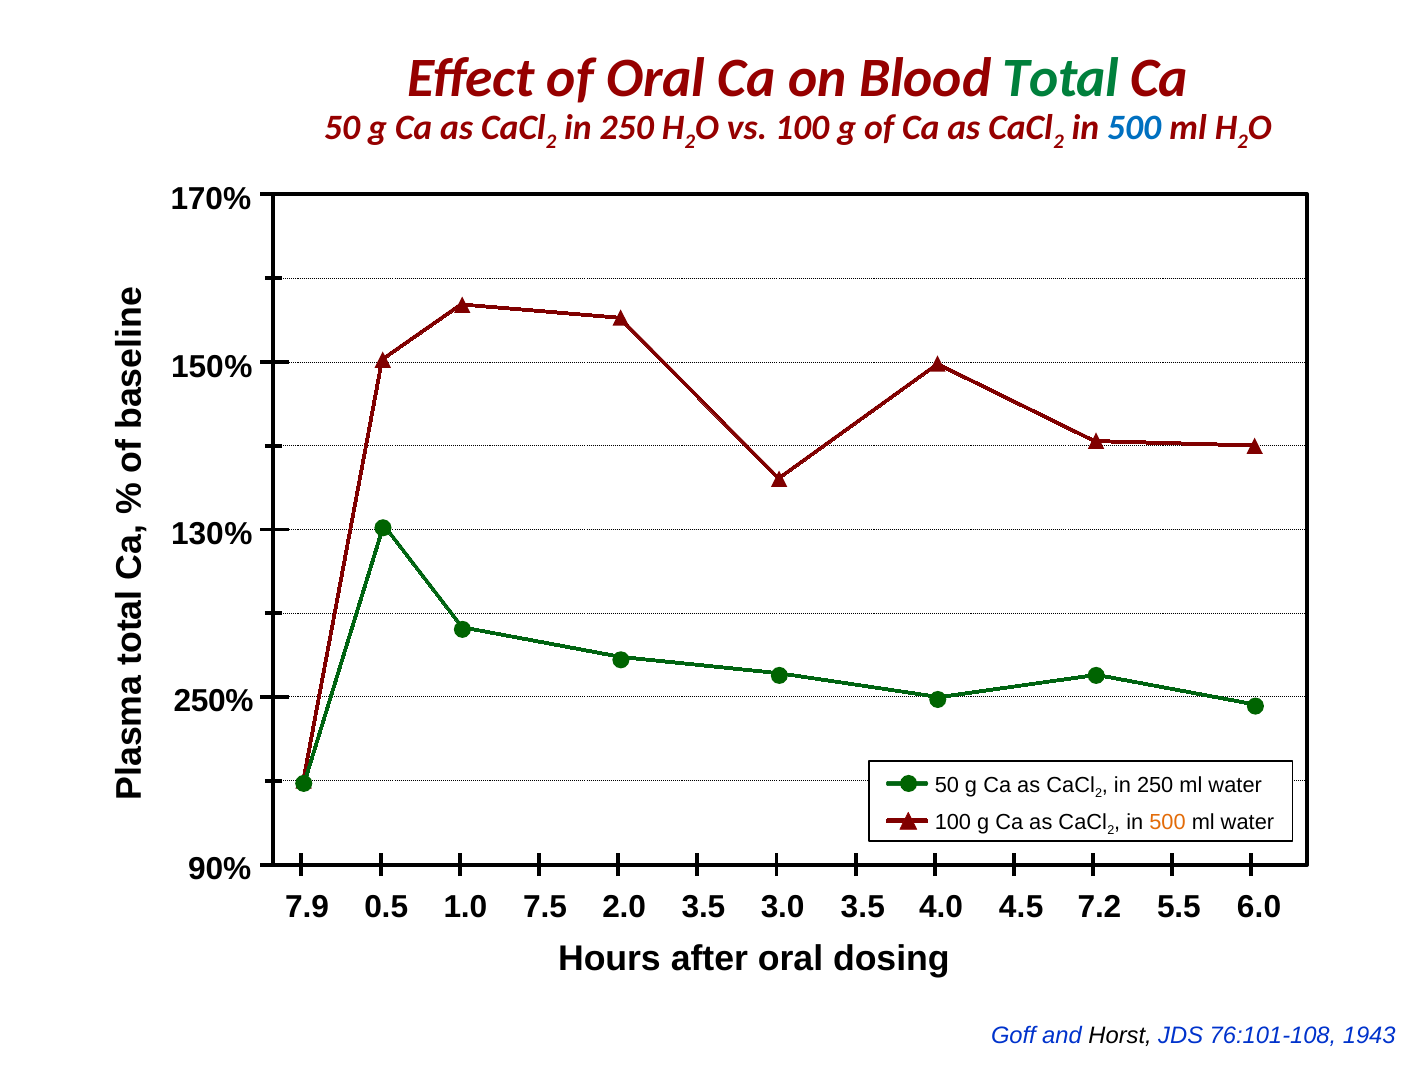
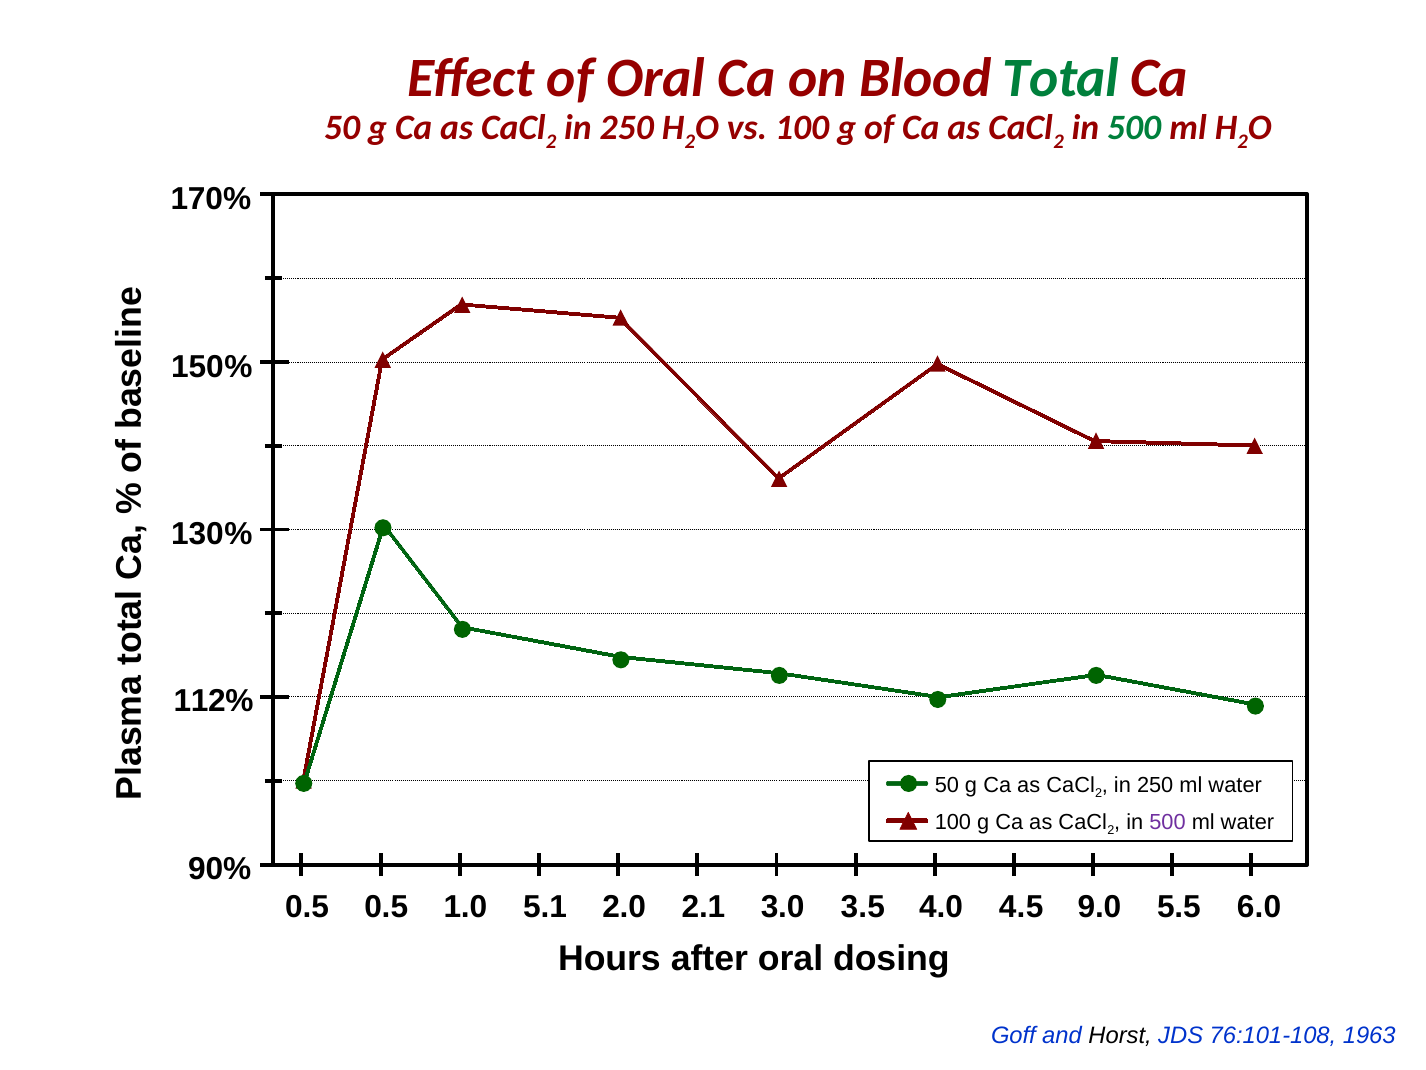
500 colour: blue -> green (1134, 128)
250%: 250% -> 112% (214, 701)
500 colour: orange -> purple (1167, 822)
7.9: 7.9 -> 0.5 (307, 907)
7.5: 7.5 -> 5.1 (545, 907)
2.0 3.5: 3.5 -> 2.1 (703, 907)
7.2: 7.2 -> 9.0 (1099, 907)
1943: 1943 -> 1963 (1369, 1035)
